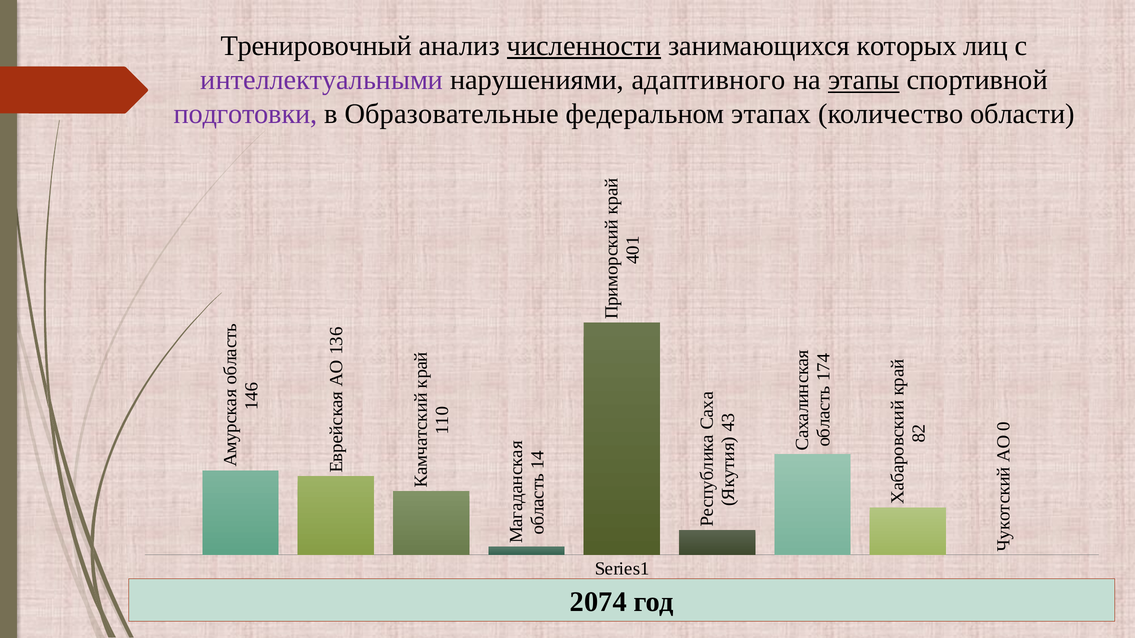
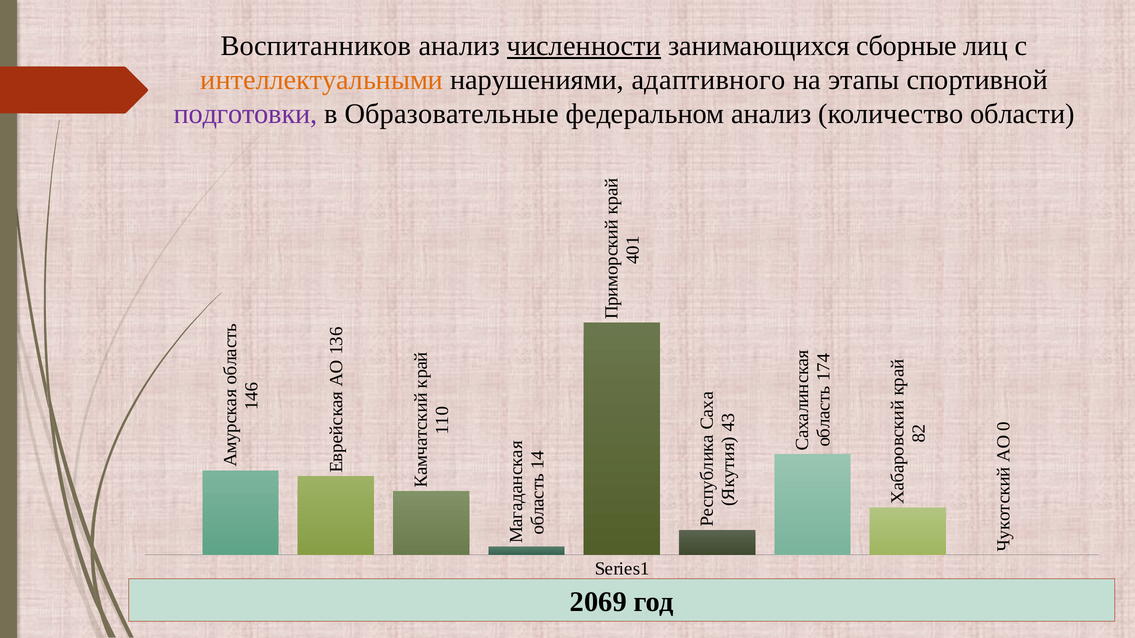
Тренировочный: Тренировочный -> Воспитанников (316, 46)
которых: которых -> сборные (907, 46)
интеллектуальными colour: purple -> orange (322, 80)
этапы underline: present -> none (864, 80)
федеральном этапах: этапах -> анализ (771, 114)
2074: 2074 -> 2069 (598, 602)
